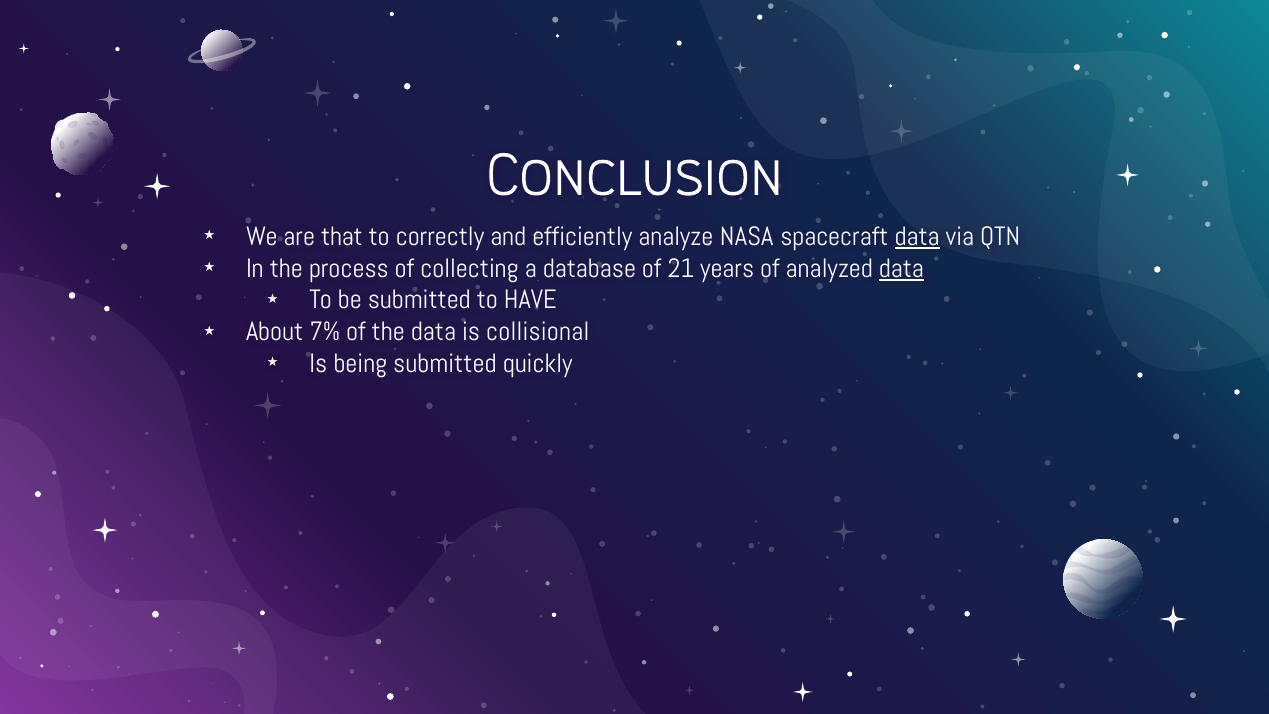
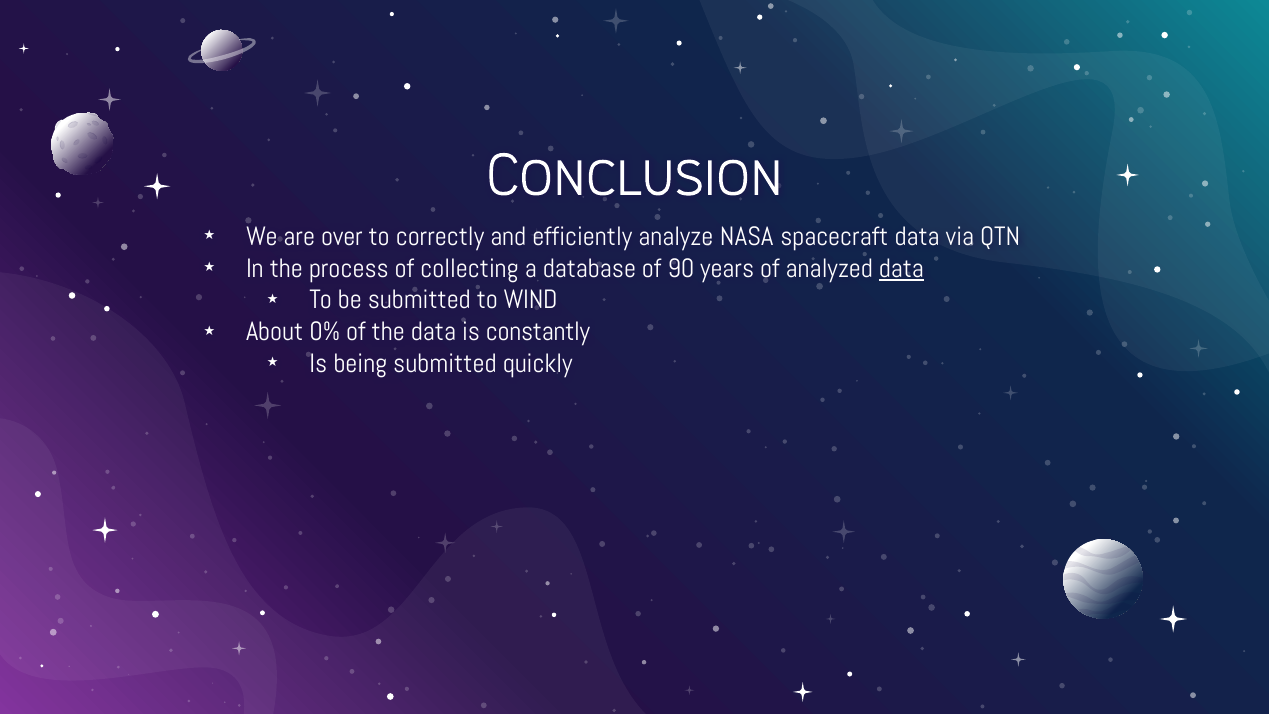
that: that -> over (342, 237)
data underline: present -> none (917, 237)
21: 21 -> 90 (681, 268)
HAVE: HAVE -> WIND (531, 300)
7%: 7% -> 0% (325, 332)
collisional: collisional -> constantly (538, 332)
